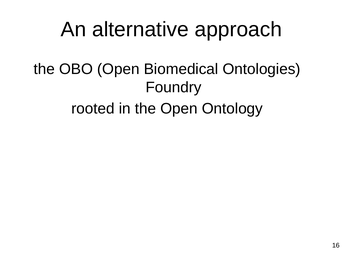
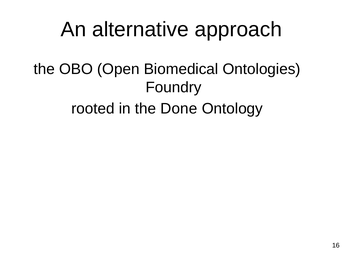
the Open: Open -> Done (179, 109)
